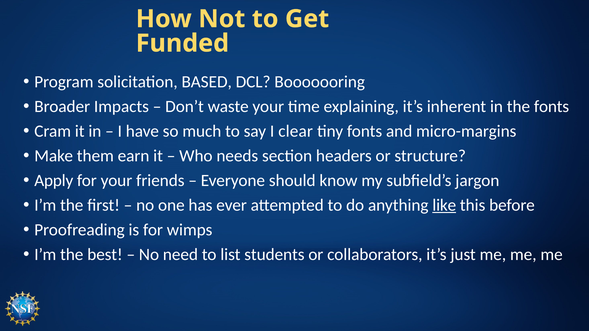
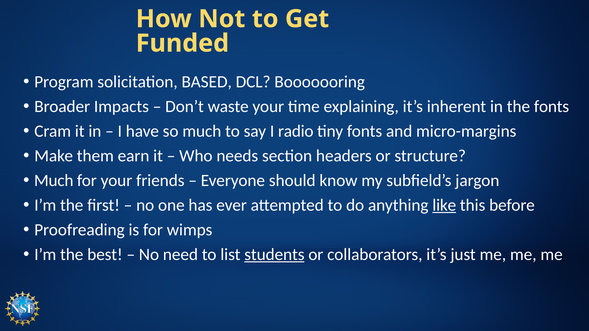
clear: clear -> radio (296, 131)
Apply: Apply -> Much (54, 181)
students underline: none -> present (274, 255)
